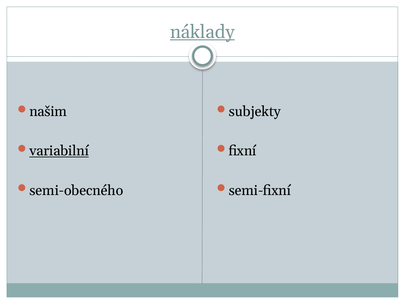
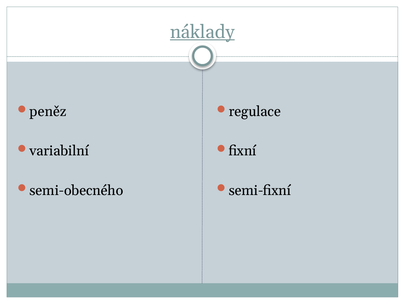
našim: našim -> peněz (48, 112)
subjekty: subjekty -> regulace (255, 112)
variabilní underline: present -> none (59, 151)
